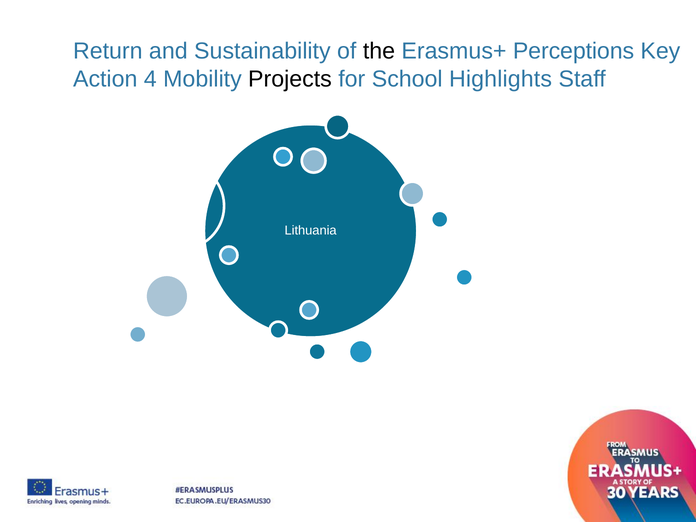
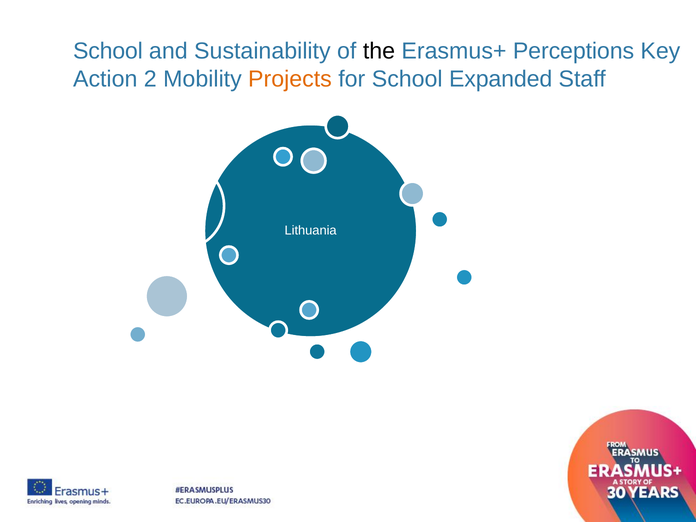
Return: Return -> School (108, 51)
4: 4 -> 2 (150, 79)
Projects colour: black -> orange (290, 79)
Highlights: Highlights -> Expanded (501, 79)
